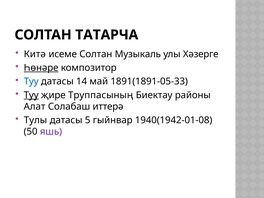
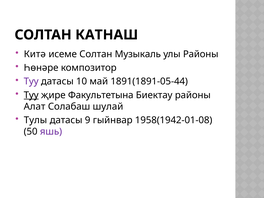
ТАТАРЧА: ТАТАРЧА -> КАТНАШ (107, 35)
улы Хәзерге: Хәзерге -> Районы (201, 54)
Һөнәре underline: present -> none (41, 68)
Туу colour: blue -> purple (31, 81)
14: 14 -> 10 (82, 81)
1891(1891-05-33: 1891(1891-05-33 -> 1891(1891-05-44 (149, 81)
Труппасының: Труппасының -> Факультетына (101, 95)
иттерә: иттерә -> шулай (108, 106)
5: 5 -> 9 (88, 120)
1940(1942-01-08: 1940(1942-01-08 -> 1958(1942-01-08 (174, 120)
